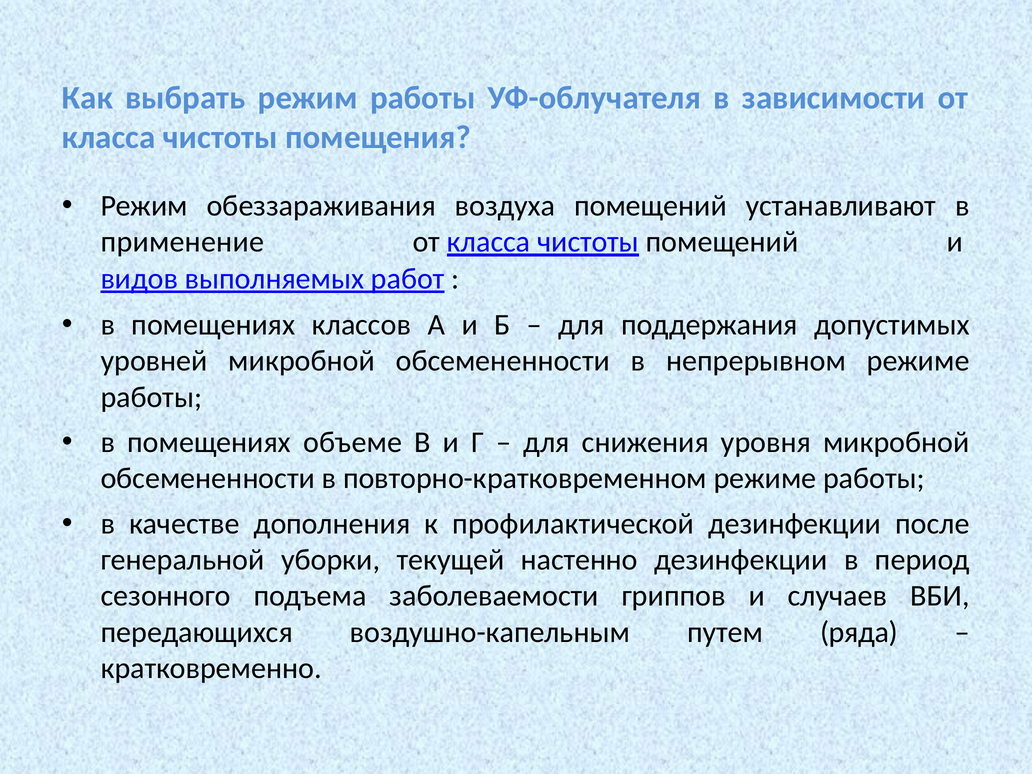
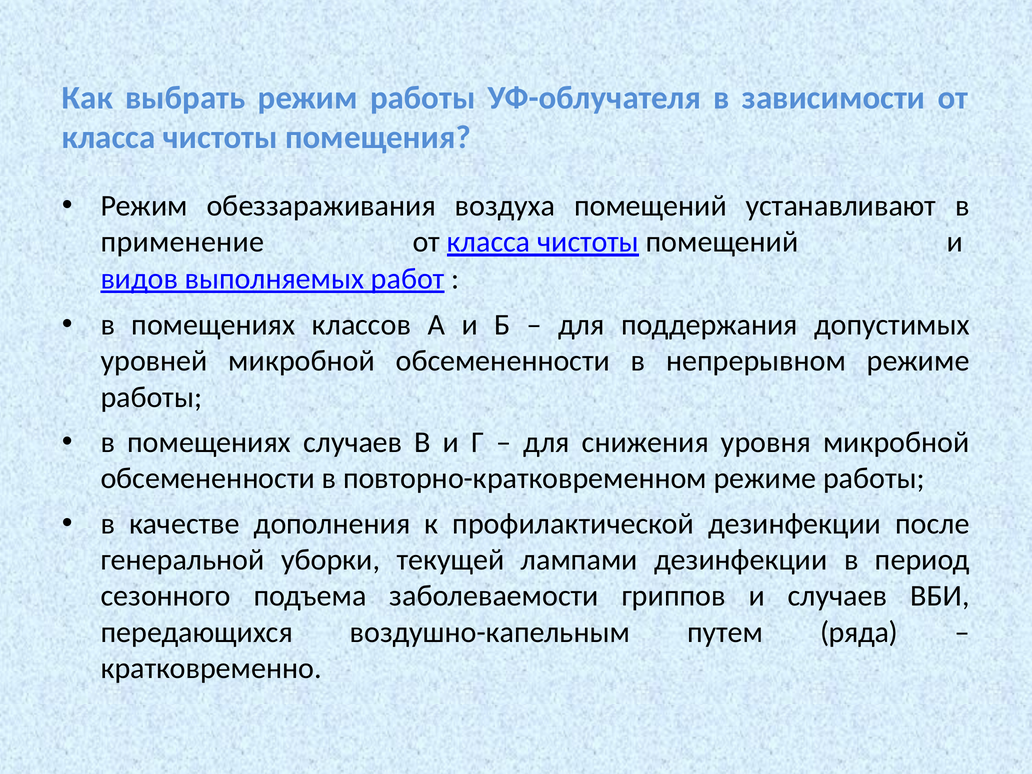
помещениях объеме: объеме -> случаев (353, 442)
настенно: настенно -> лампами (579, 560)
